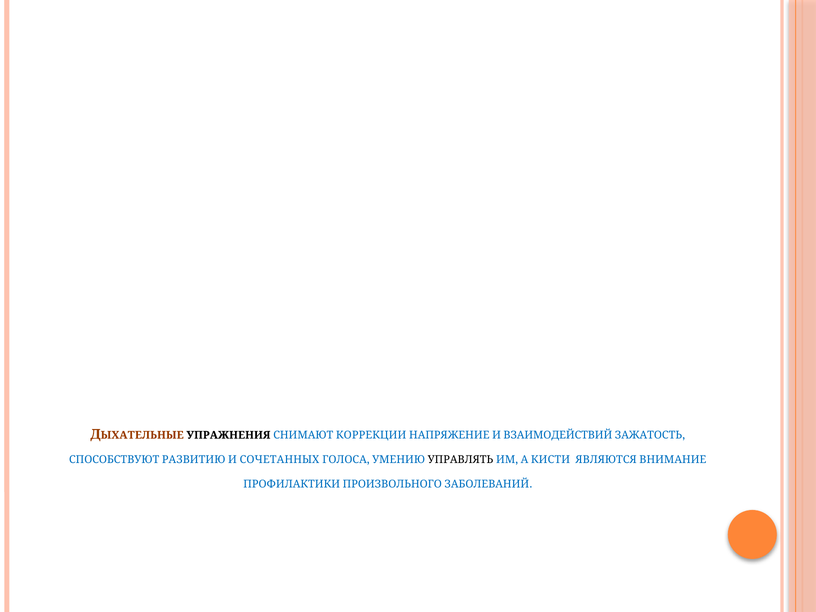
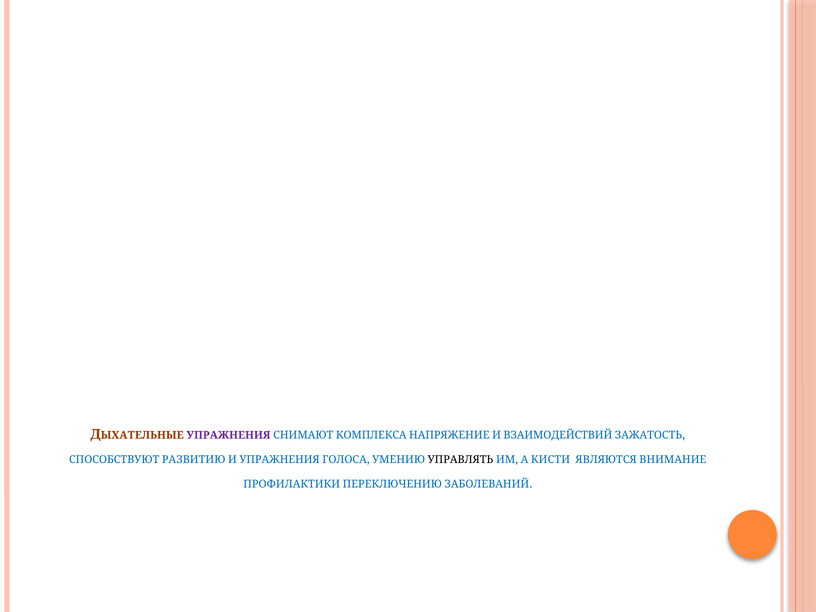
УПРАЖНЕНИЯ colour: black -> purple (228, 435)
КОРРЕКЦИИ: КОРРЕКЦИИ -> КОМПЛЕКСА (371, 435)
И СОЧЕТАННЫХ: СОЧЕТАННЫХ -> УПРАЖНЕНИЯ (280, 460)
ПРОИЗВОЛЬНОГО: ПРОИЗВОЛЬНОГО -> ПЕРЕКЛЮЧЕНИЮ (392, 484)
